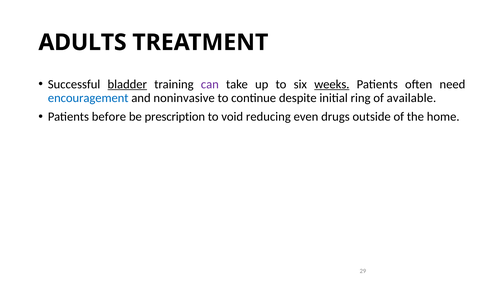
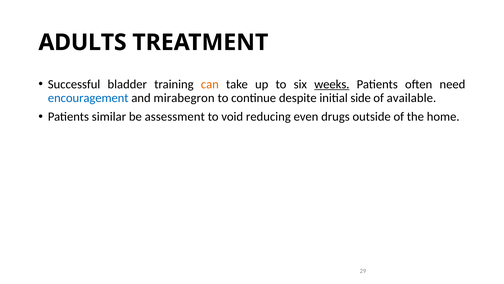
bladder underline: present -> none (127, 84)
can colour: purple -> orange (210, 84)
noninvasive: noninvasive -> mirabegron (184, 98)
ring: ring -> side (361, 98)
before: before -> similar (109, 117)
prescription: prescription -> assessment (175, 117)
